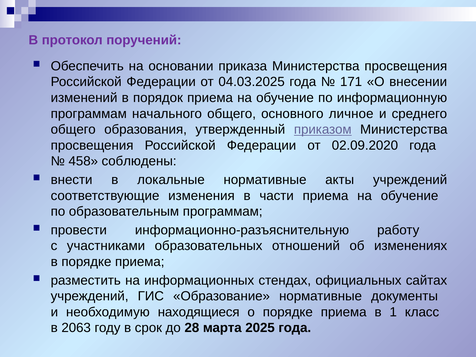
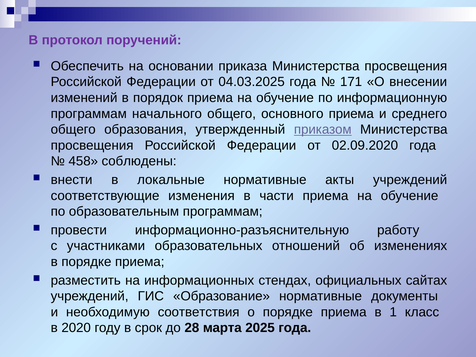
основного личное: личное -> приема (351, 114)
находящиеся: находящиеся -> соответствия (199, 312)
2063: 2063 -> 2020 (76, 328)
